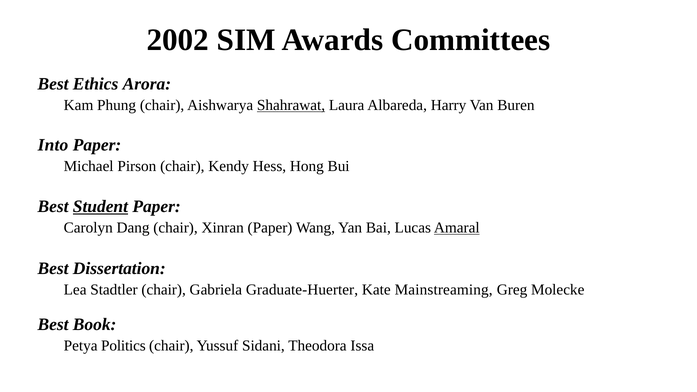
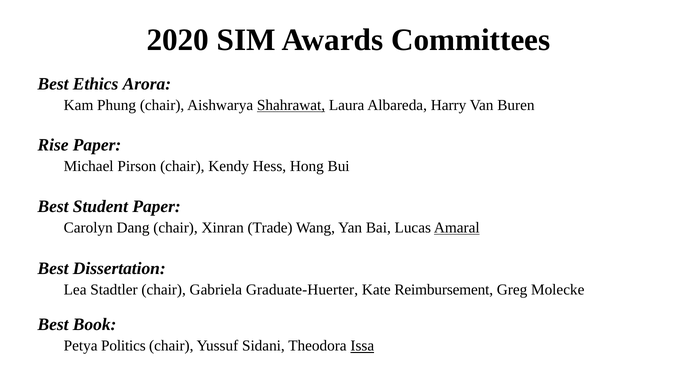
2002: 2002 -> 2020 (178, 40)
Into: Into -> Rise (53, 145)
Student underline: present -> none (100, 206)
Xinran Paper: Paper -> Trade (270, 228)
Mainstreaming: Mainstreaming -> Reimbursement (444, 290)
Issa underline: none -> present (362, 346)
